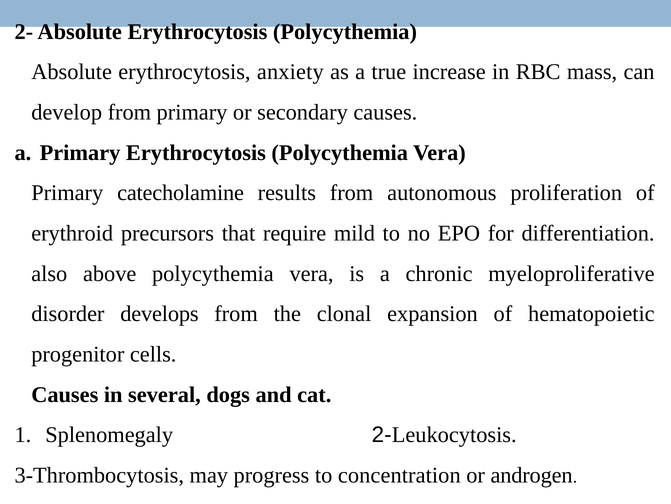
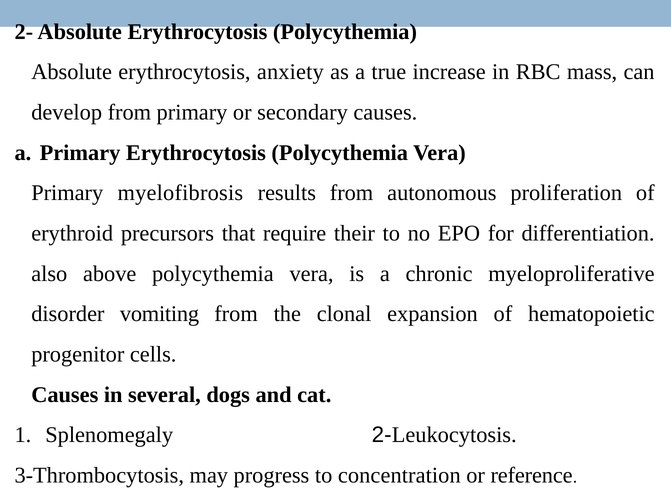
catecholamine: catecholamine -> myelofibrosis (180, 193)
mild: mild -> their (354, 233)
develops: develops -> vomiting (160, 314)
androgen: androgen -> reference (532, 475)
